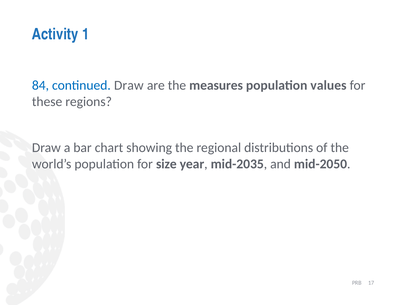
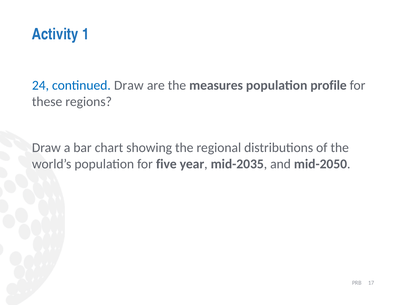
84: 84 -> 24 (40, 85)
values: values -> profile (329, 85)
size: size -> five (166, 164)
